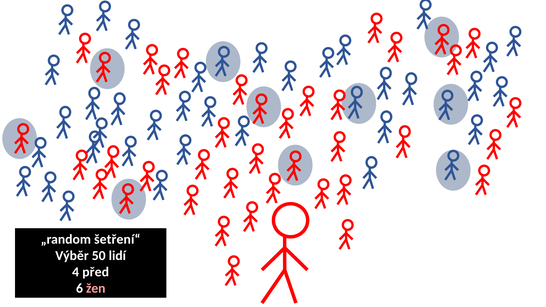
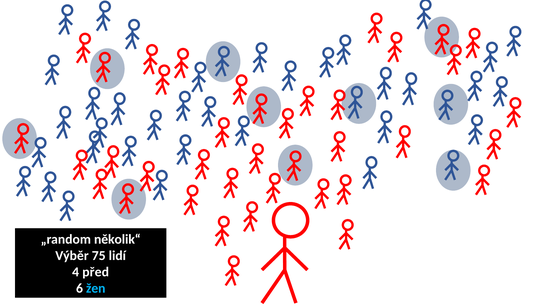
šetření“: šetření“ -> několik“ (117, 239)
50: 50 -> 75 (99, 256)
žen colour: pink -> light blue (96, 289)
